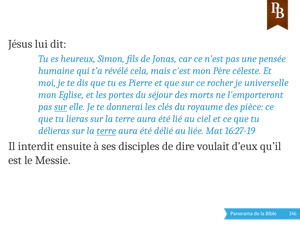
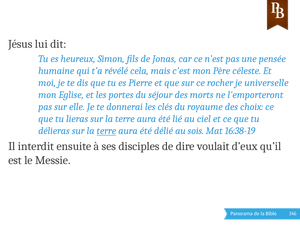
sur underline: present -> none (61, 107)
pièce: pièce -> choix (252, 107)
liée: liée -> sois (196, 131)
16:27-19: 16:27-19 -> 16:38-19 (240, 131)
